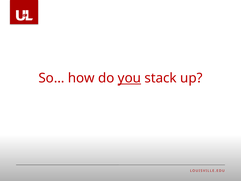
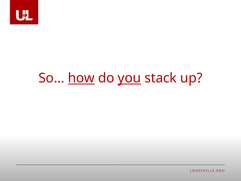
how underline: none -> present (81, 78)
